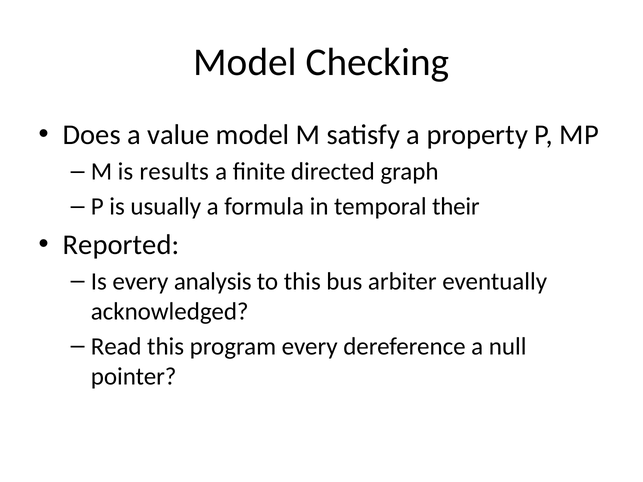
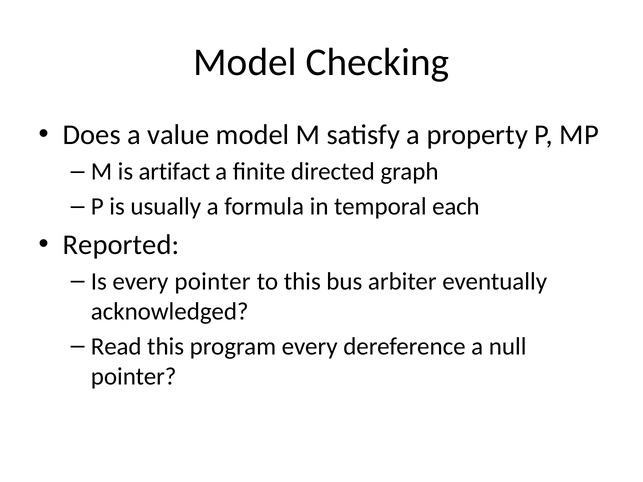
results: results -> artifact (174, 172)
their: their -> each (456, 207)
every analysis: analysis -> pointer (212, 282)
